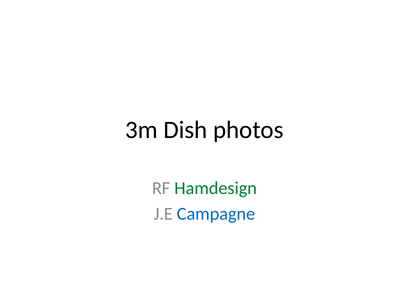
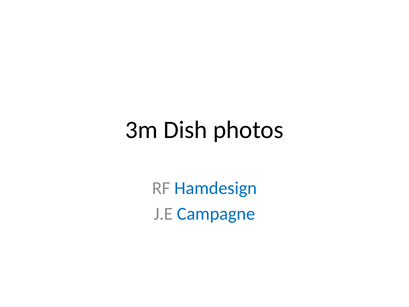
Hamdesign colour: green -> blue (216, 188)
